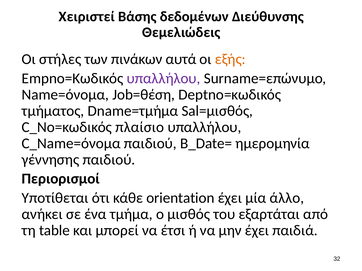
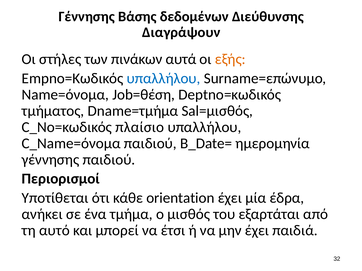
Χειριστεί: Χειριστεί -> Γέννησης (87, 17)
Θεμελιώδεις: Θεμελιώδεις -> Διαγράψουν (181, 32)
υπαλλήλου colour: purple -> blue (164, 78)
άλλο: άλλο -> έδρα (287, 198)
table: table -> αυτό (54, 231)
